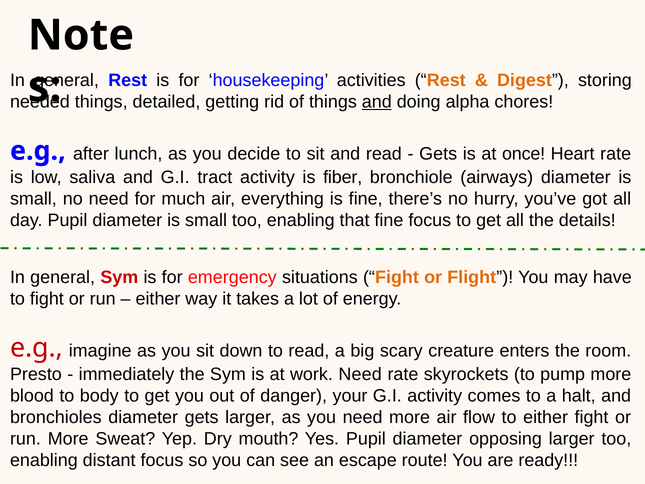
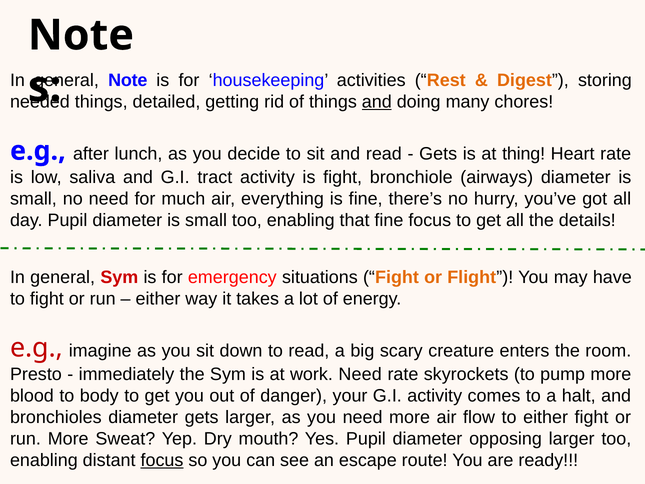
general Rest: Rest -> Note (128, 80)
alpha: alpha -> many (468, 102)
once: once -> thing (524, 154)
is fiber: fiber -> fight (343, 177)
focus underline: none -> present (162, 460)
